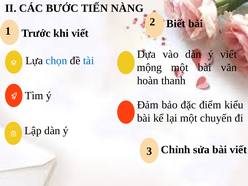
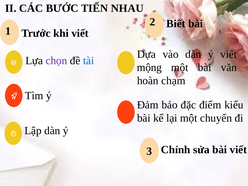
NÀNG: NÀNG -> NHAU (127, 8)
chọn colour: blue -> purple (56, 61)
thanh: thanh -> chạm (173, 81)
